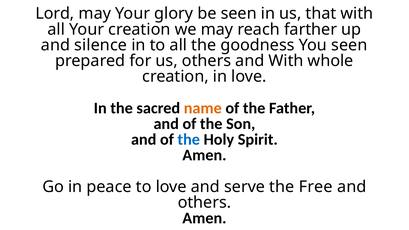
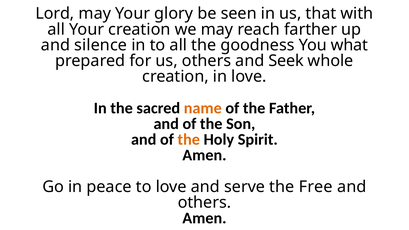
You seen: seen -> what (349, 45)
and With: With -> Seek (286, 61)
the colour: blue -> orange (189, 140)
